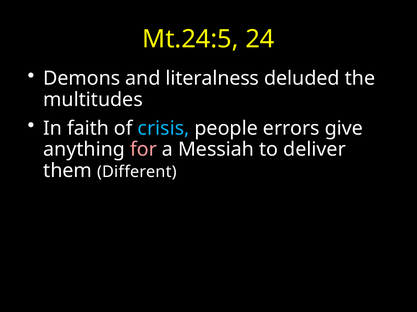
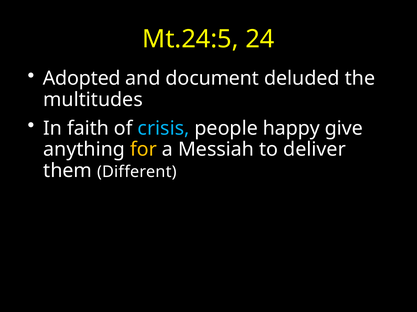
Demons: Demons -> Adopted (82, 79)
literalness: literalness -> document (212, 79)
errors: errors -> happy (291, 129)
for colour: pink -> yellow (144, 150)
